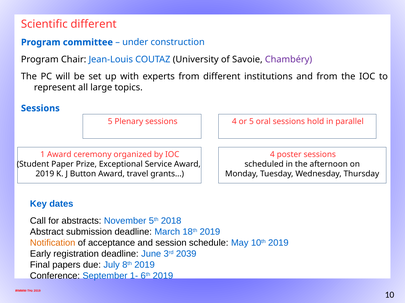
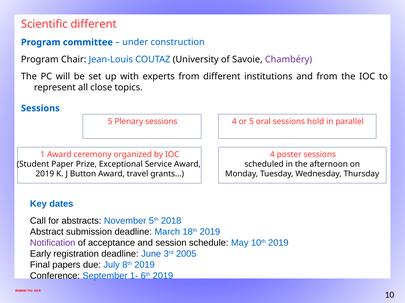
large: large -> close (101, 88)
Notification colour: orange -> purple (53, 243)
2039: 2039 -> 2005 (186, 254)
